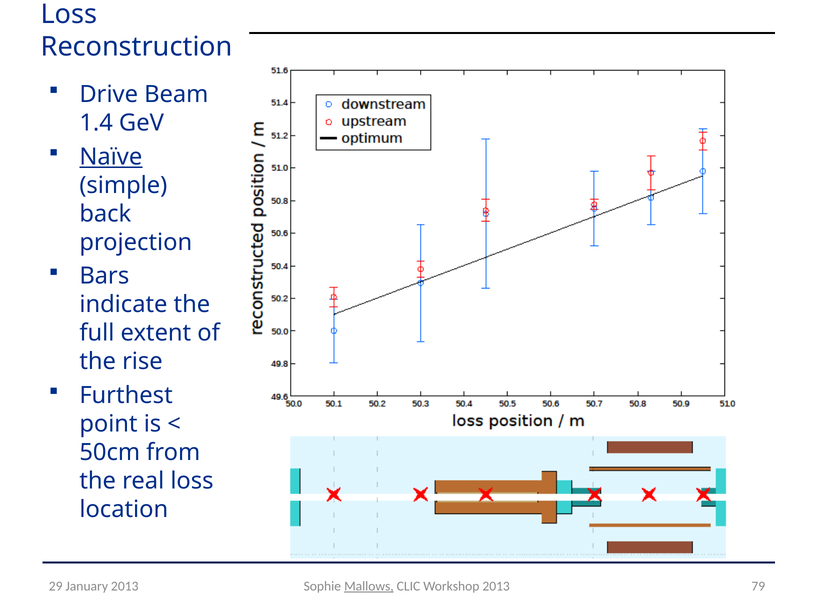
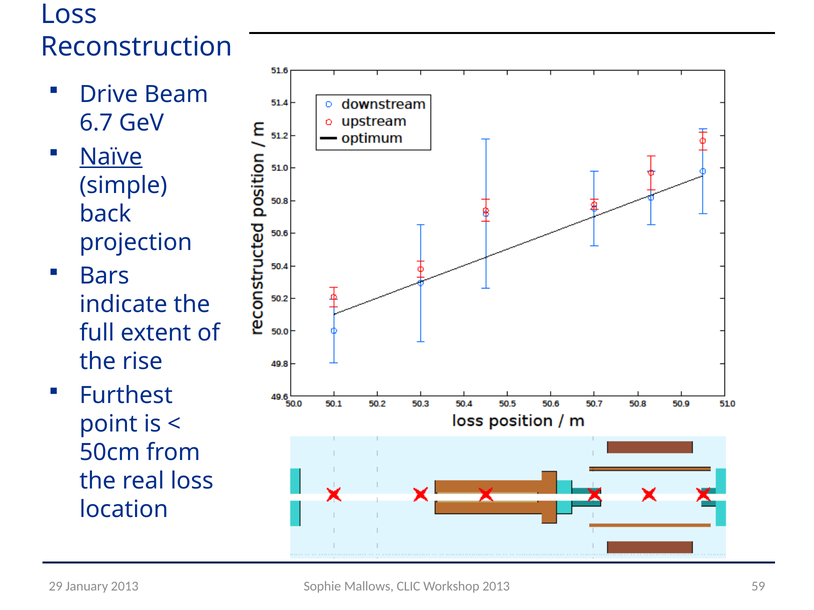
1.4: 1.4 -> 6.7 (96, 123)
Mallows underline: present -> none (369, 587)
79: 79 -> 59 (758, 587)
